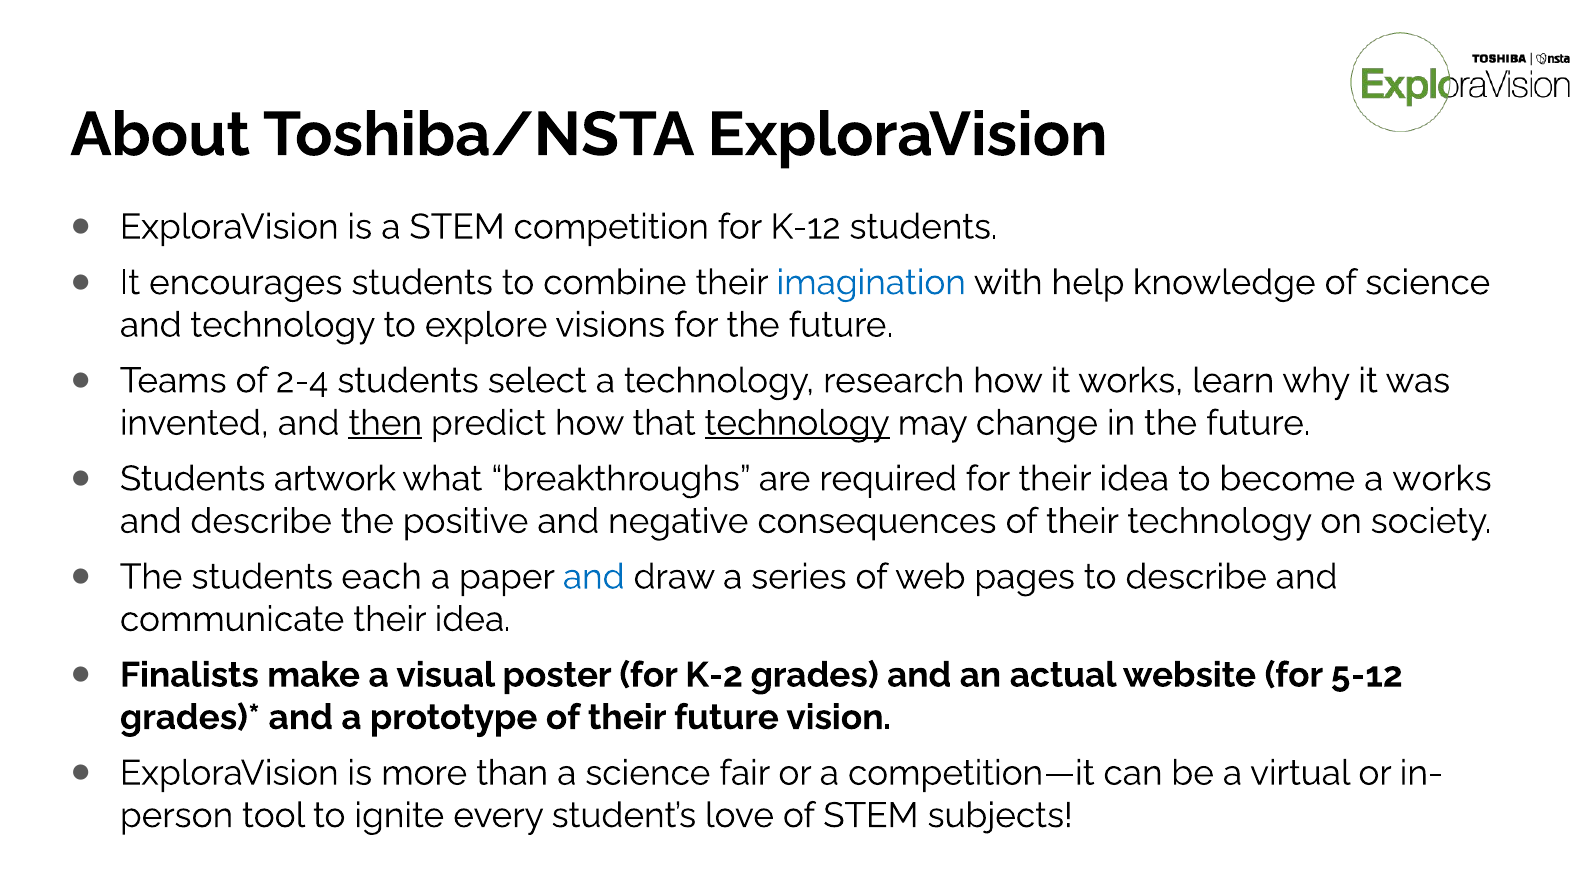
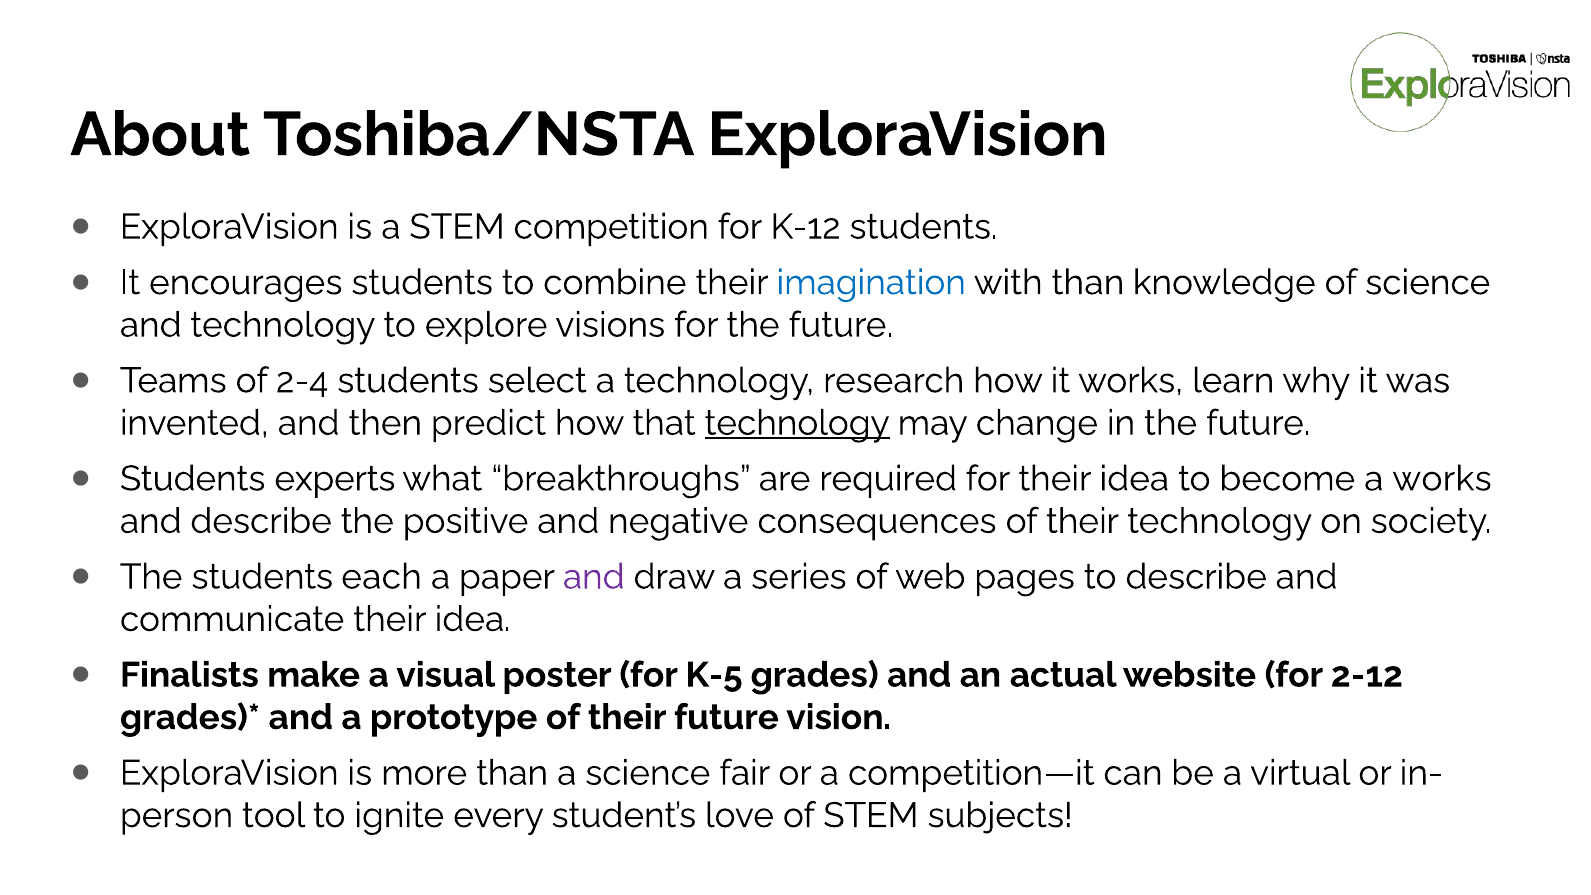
with help: help -> than (1088, 283)
then underline: present -> none (385, 423)
artwork: artwork -> experts (335, 479)
and colour: blue -> purple (594, 577)
K-2: K-2 -> K-5 (714, 675)
5-12: 5-12 -> 2-12 (1367, 675)
